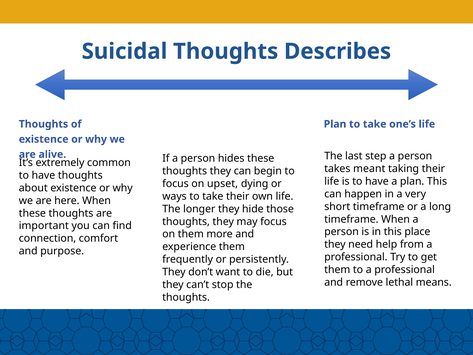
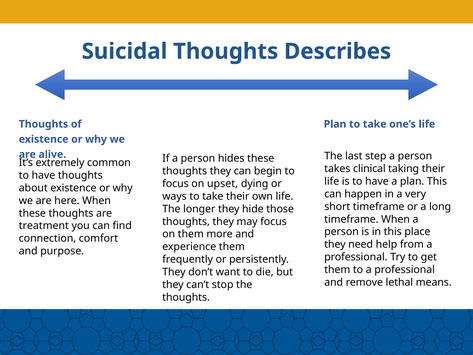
meant: meant -> clinical (369, 169)
important: important -> treatment (44, 226)
